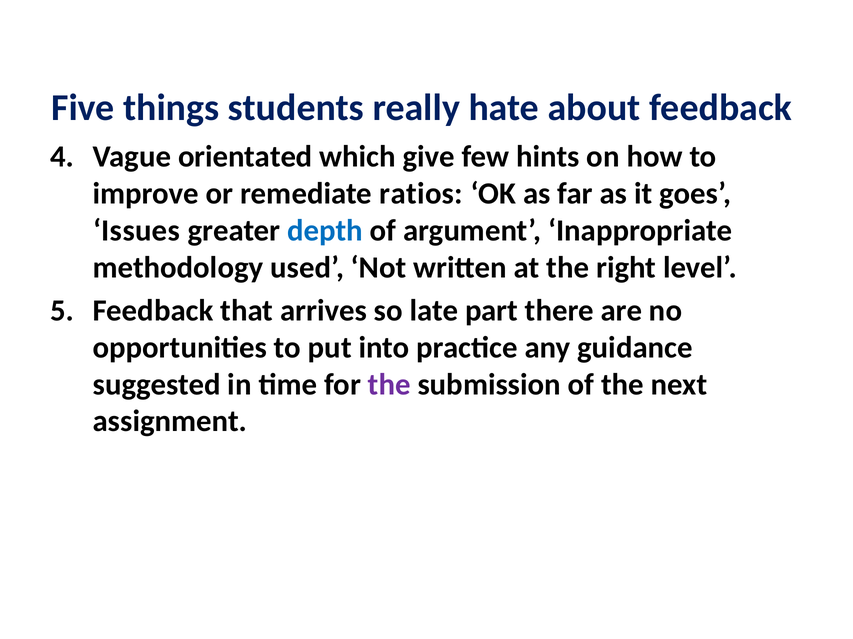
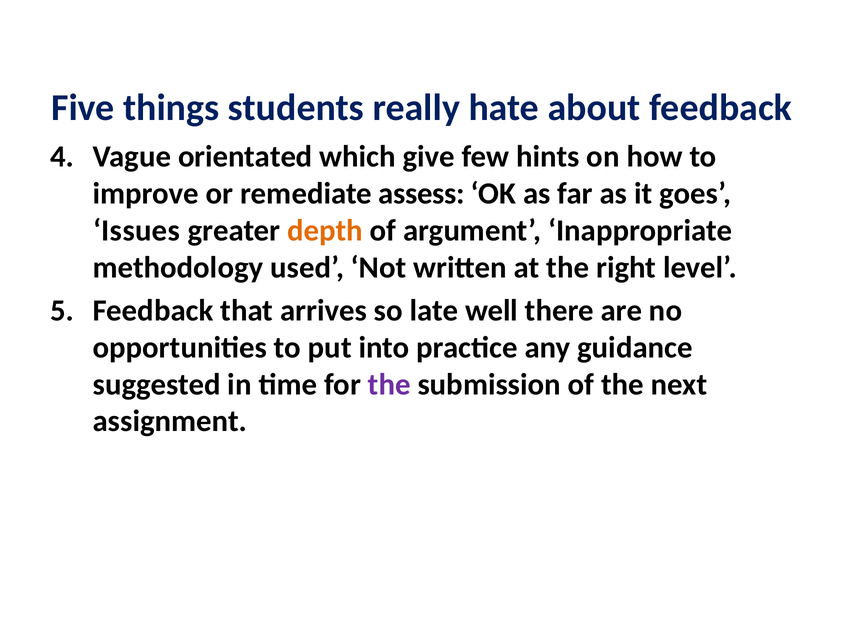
ratios: ratios -> assess (422, 194)
depth colour: blue -> orange (325, 231)
part: part -> well (492, 311)
